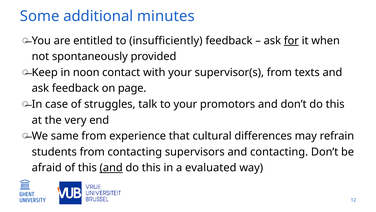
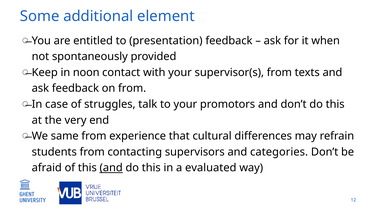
minutes: minutes -> element (166, 16)
insufficiently: insufficiently -> presentation (166, 41)
for underline: present -> none (291, 41)
on page: page -> from (132, 88)
and contacting: contacting -> categories (279, 152)
